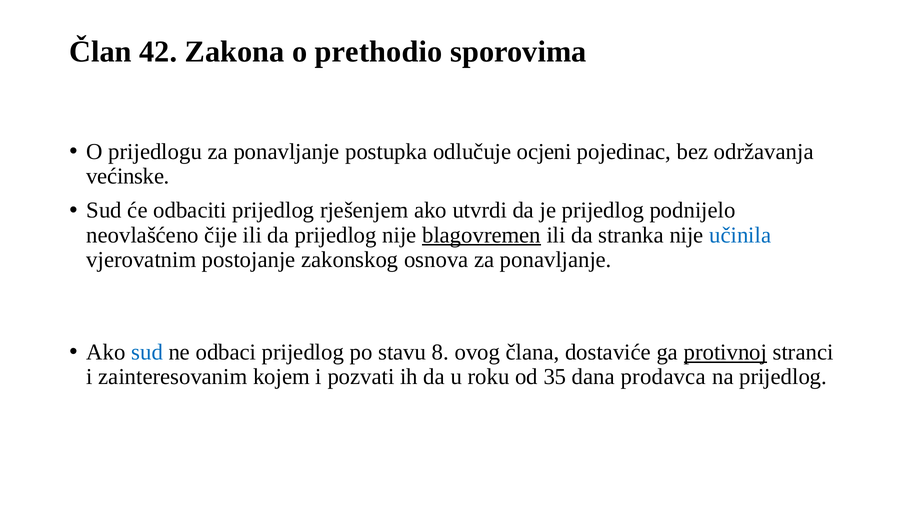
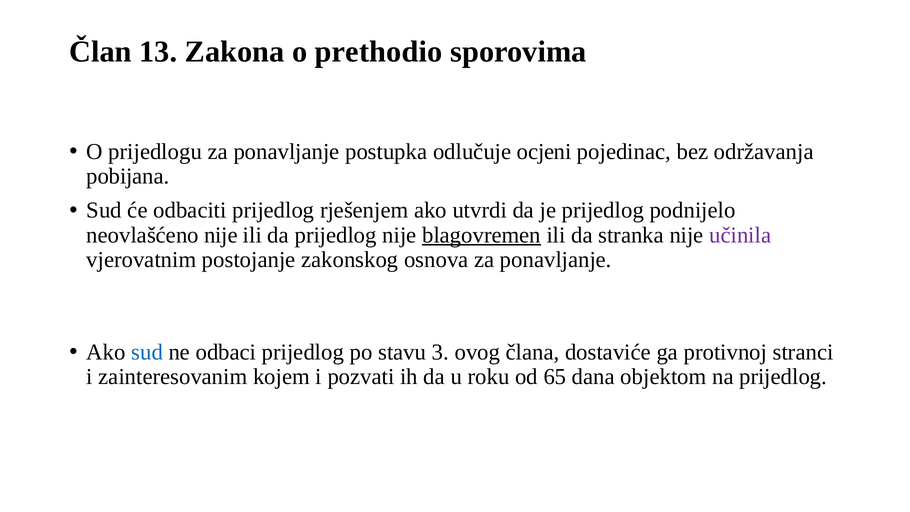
42: 42 -> 13 (158, 51)
većinske: većinske -> pobijana (128, 176)
neovlašćeno čije: čije -> nije (221, 235)
učinila colour: blue -> purple (740, 235)
8: 8 -> 3 (440, 352)
protivnoj underline: present -> none (725, 352)
35: 35 -> 65 (555, 377)
prodavca: prodavca -> objektom (663, 377)
